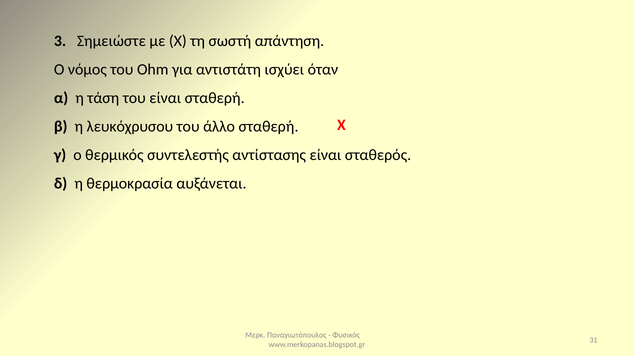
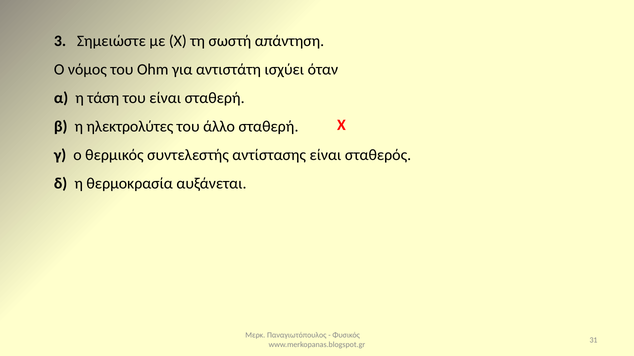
λευκόχρυσου: λευκόχρυσου -> ηλεκτρολύτες (130, 127)
